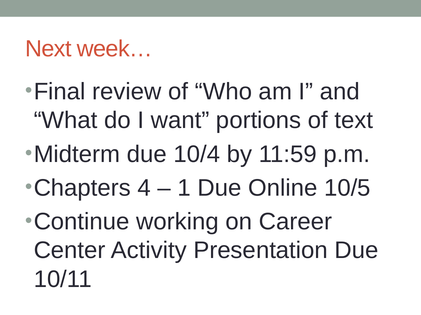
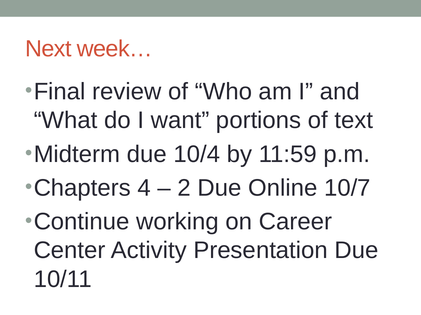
1: 1 -> 2 (184, 188)
10/5: 10/5 -> 10/7 (347, 188)
